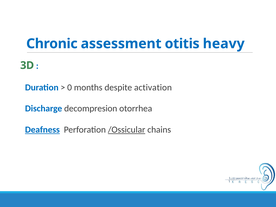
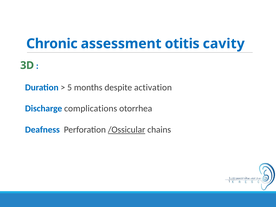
heavy: heavy -> cavity (224, 44)
0: 0 -> 5 (70, 87)
decompresion: decompresion -> complications (91, 109)
Deafness underline: present -> none (42, 130)
